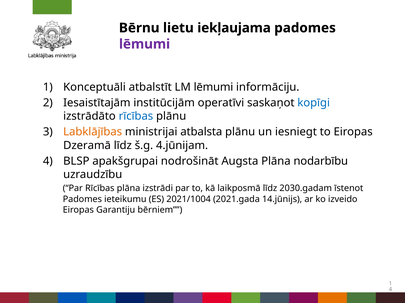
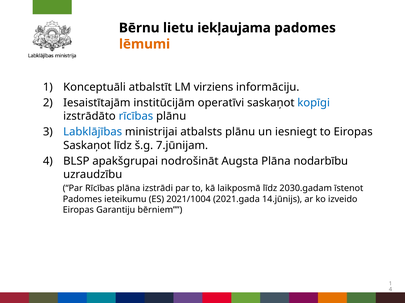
lēmumi colour: purple -> orange (145, 44)
LM lēmumi: lēmumi -> virziens (213, 87)
Labklājības colour: orange -> blue (93, 132)
atbalsta: atbalsta -> atbalsts (201, 132)
Dzeramā: Dzeramā -> Saskaņot (87, 146)
4.jūnijam: 4.jūnijam -> 7.jūnijam (182, 146)
